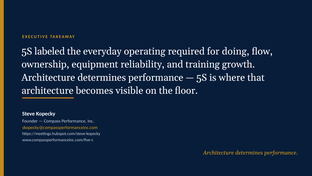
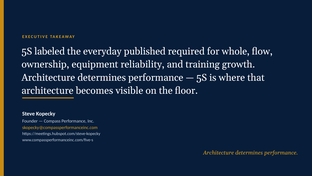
operating: operating -> published (145, 51)
doing: doing -> whole (236, 51)
